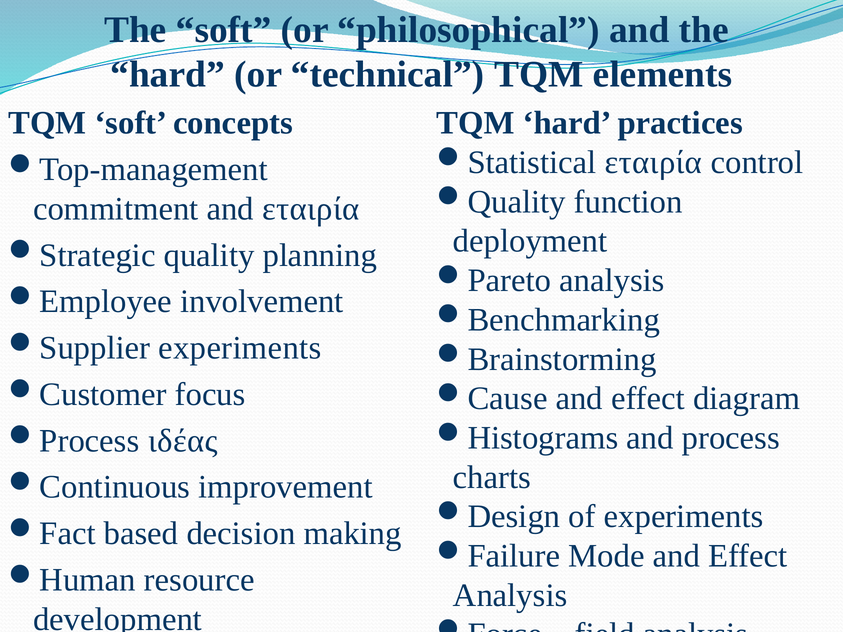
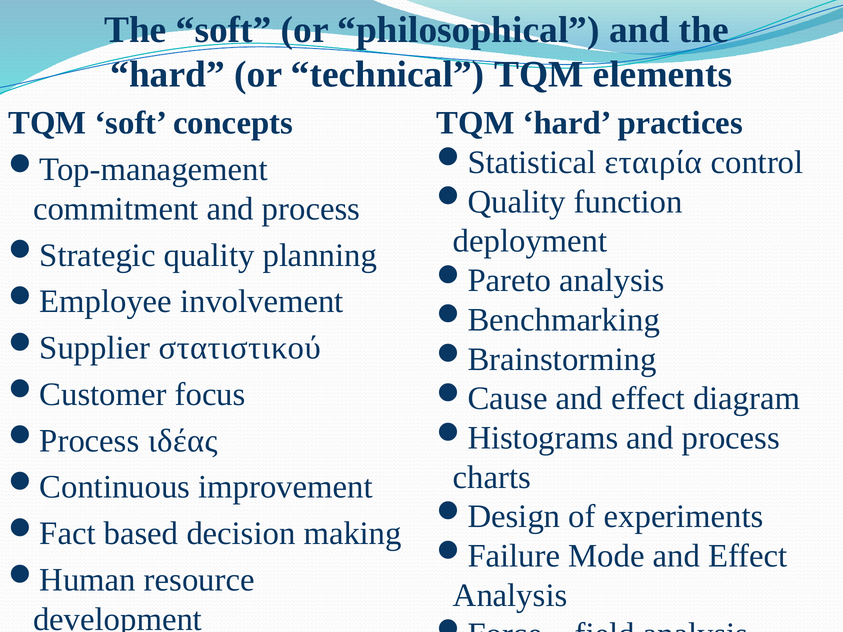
commitment and εταιρία: εταιρία -> process (311, 209)
experiments: experiments -> στατιστικού (240, 348)
